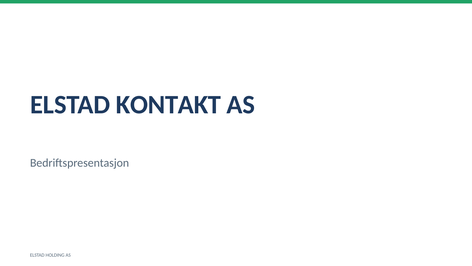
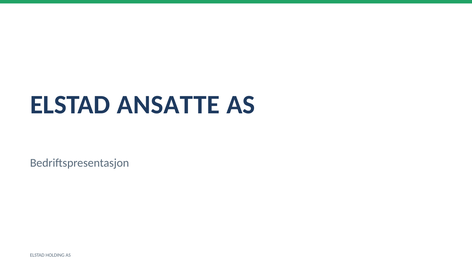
KONTAKT: KONTAKT -> ANSATTE (168, 105)
